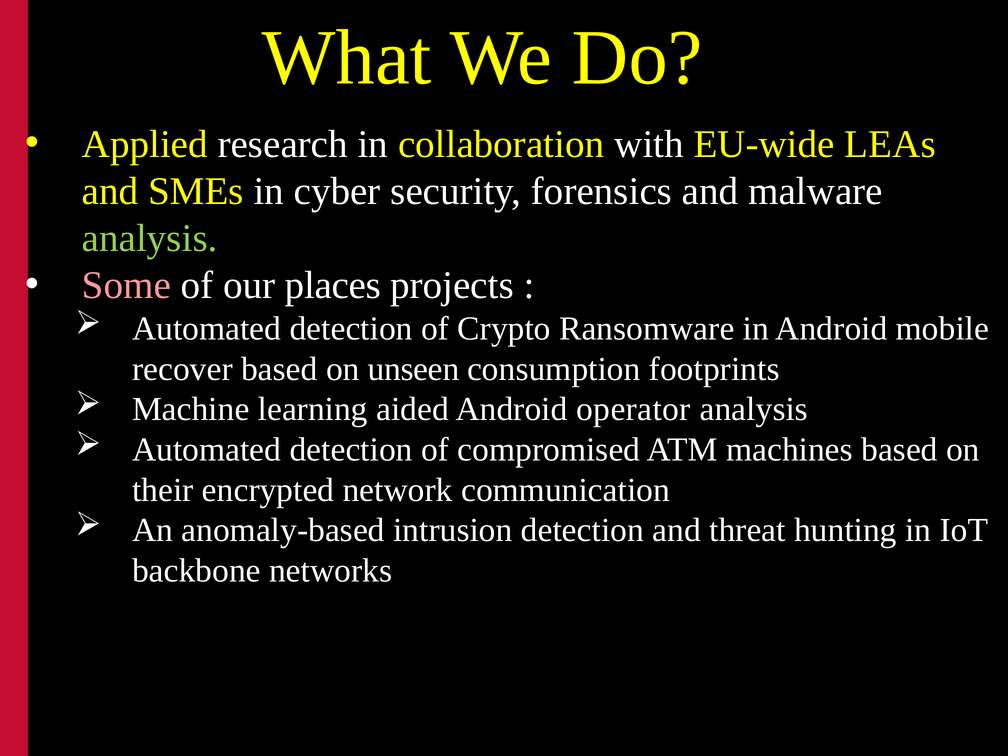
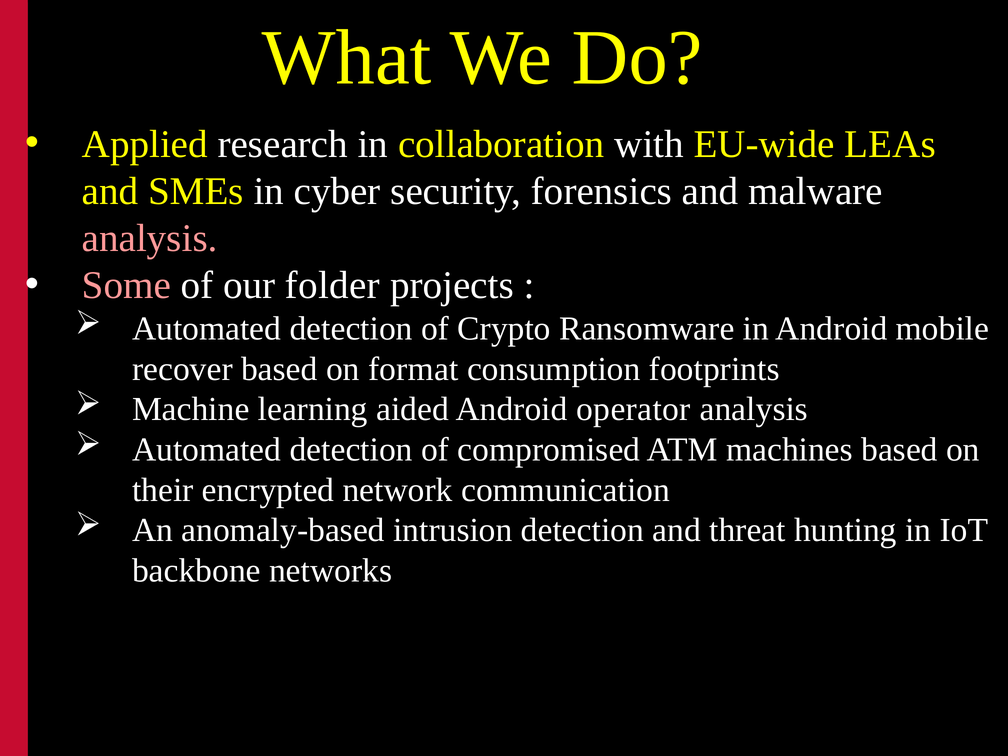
analysis colour: light green -> pink (150, 238)
places: places -> folder (332, 285)
unseen: unseen -> format (413, 369)
